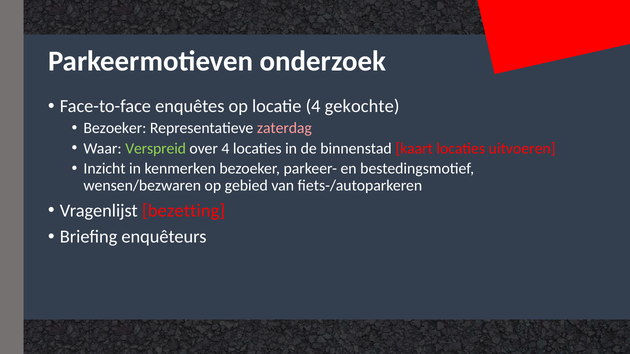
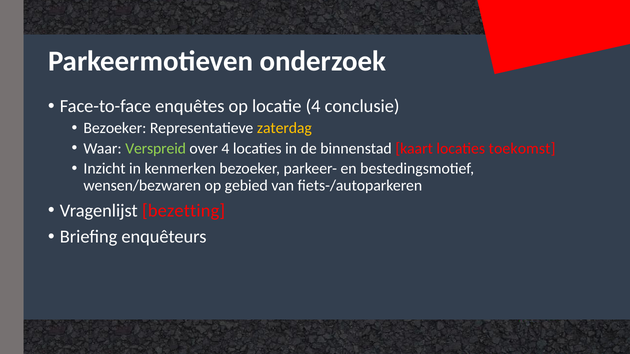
gekochte: gekochte -> conclusie (362, 107)
zaterdag colour: pink -> yellow (284, 128)
uitvoeren: uitvoeren -> toekomst (522, 149)
